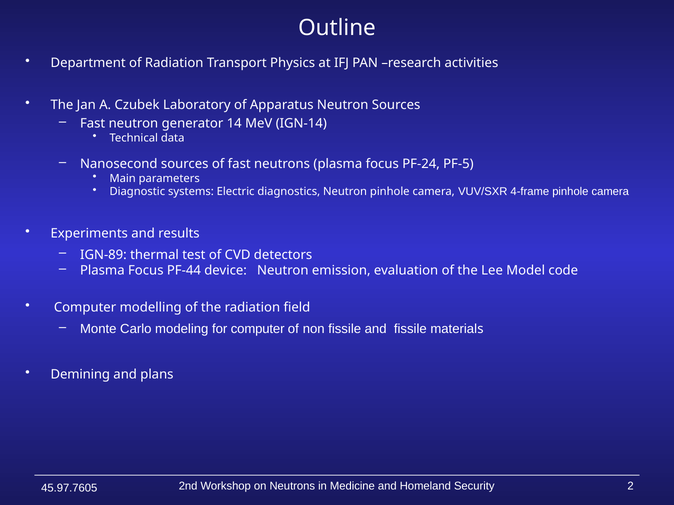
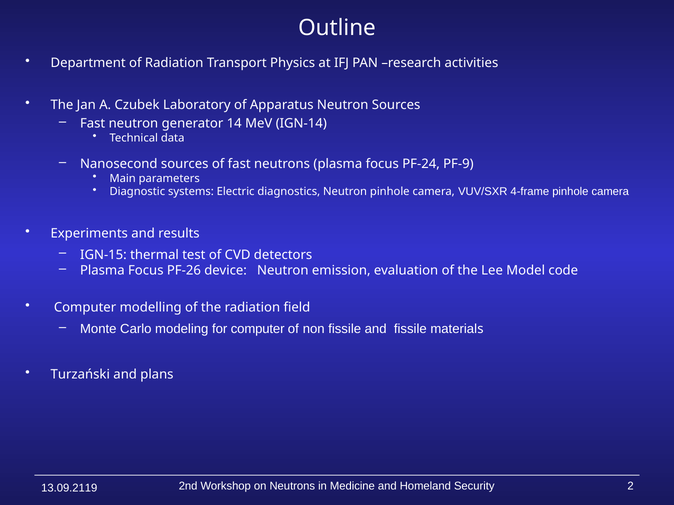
PF-5: PF-5 -> PF-9 (458, 164)
IGN-89: IGN-89 -> IGN-15 (103, 255)
PF-44: PF-44 -> PF-26 (184, 271)
Demining: Demining -> Turzański (80, 375)
45.97.7605: 45.97.7605 -> 13.09.2119 (69, 489)
